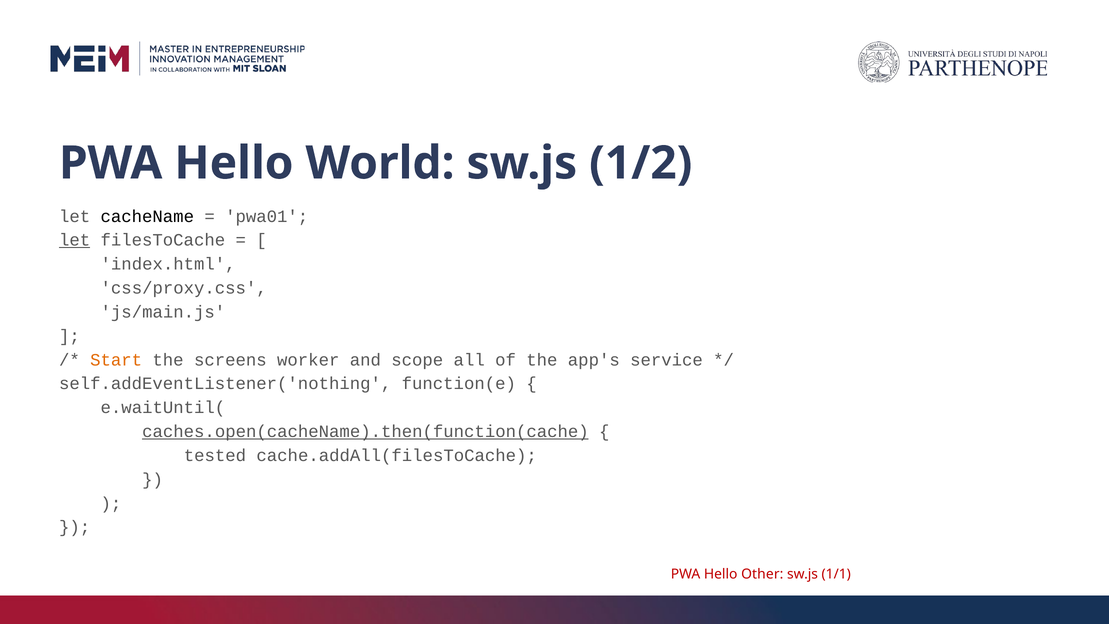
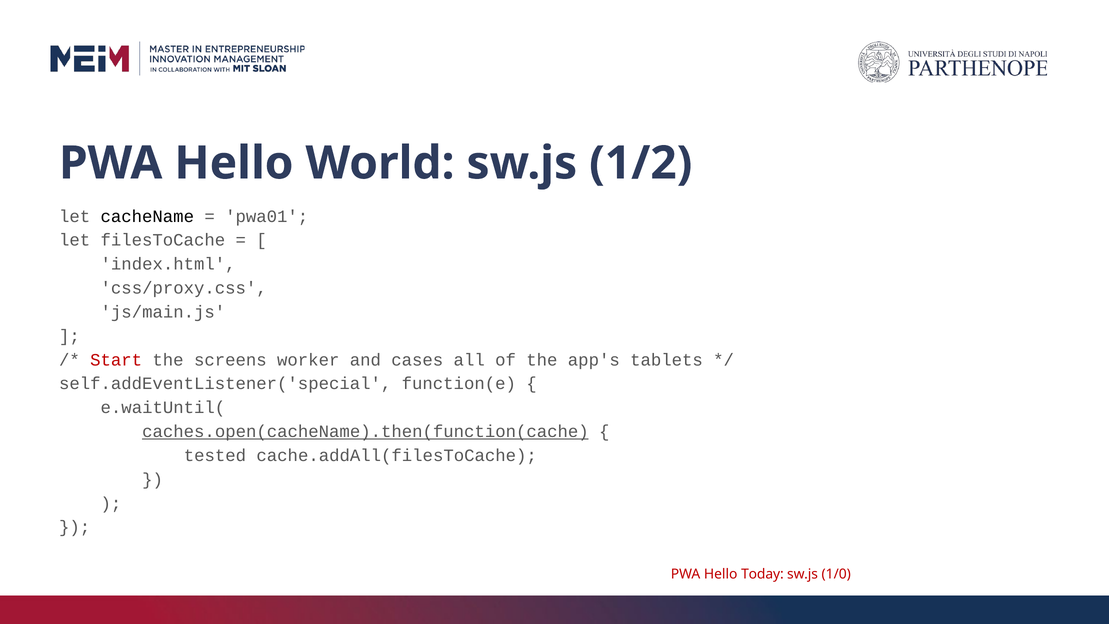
let underline: present -> none (75, 240)
Start colour: orange -> red (116, 360)
scope: scope -> cases (417, 360)
service: service -> tablets (667, 360)
self.addEventListener('nothing: self.addEventListener('nothing -> self.addEventListener('special (225, 384)
Other: Other -> Today (762, 574)
1/1: 1/1 -> 1/0 (836, 574)
